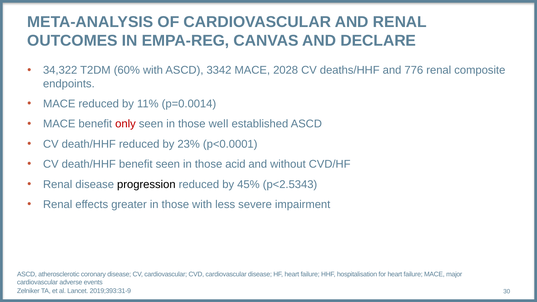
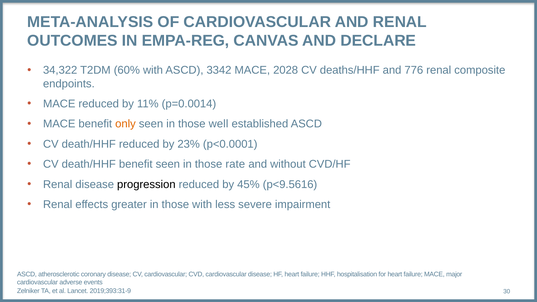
only colour: red -> orange (125, 124)
acid: acid -> rate (235, 164)
p<2.5343: p<2.5343 -> p<9.5616 (290, 184)
